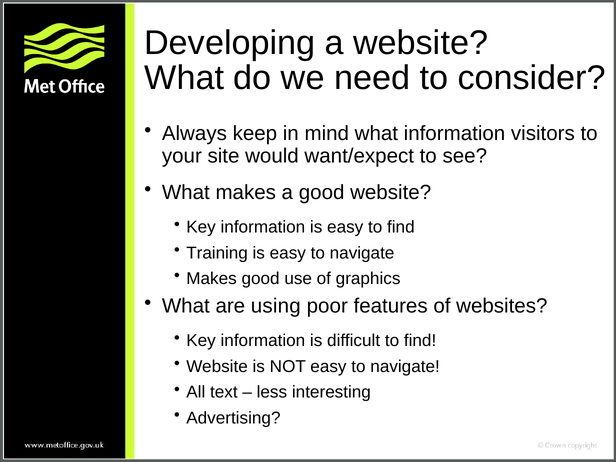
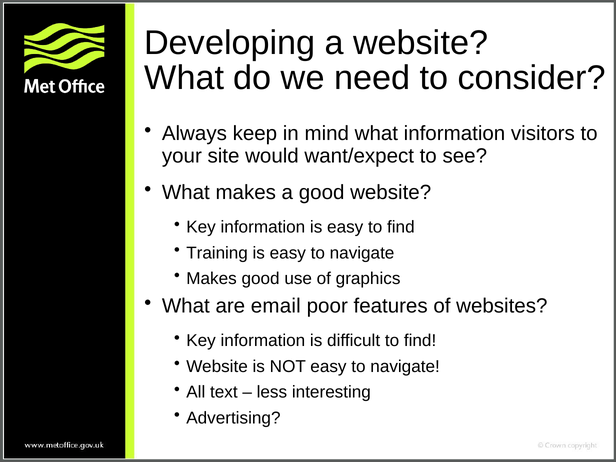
using: using -> email (276, 306)
